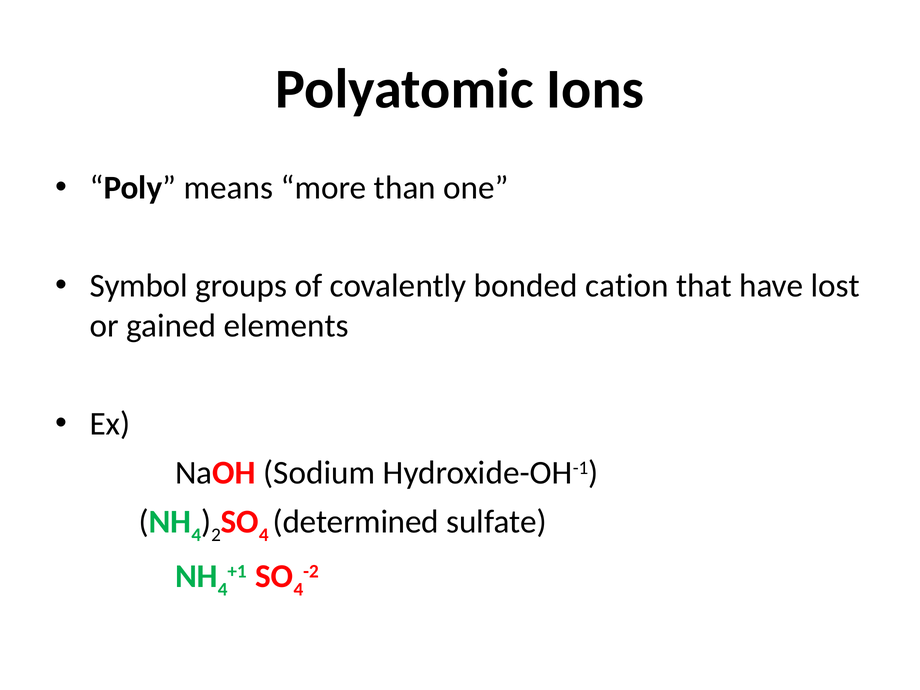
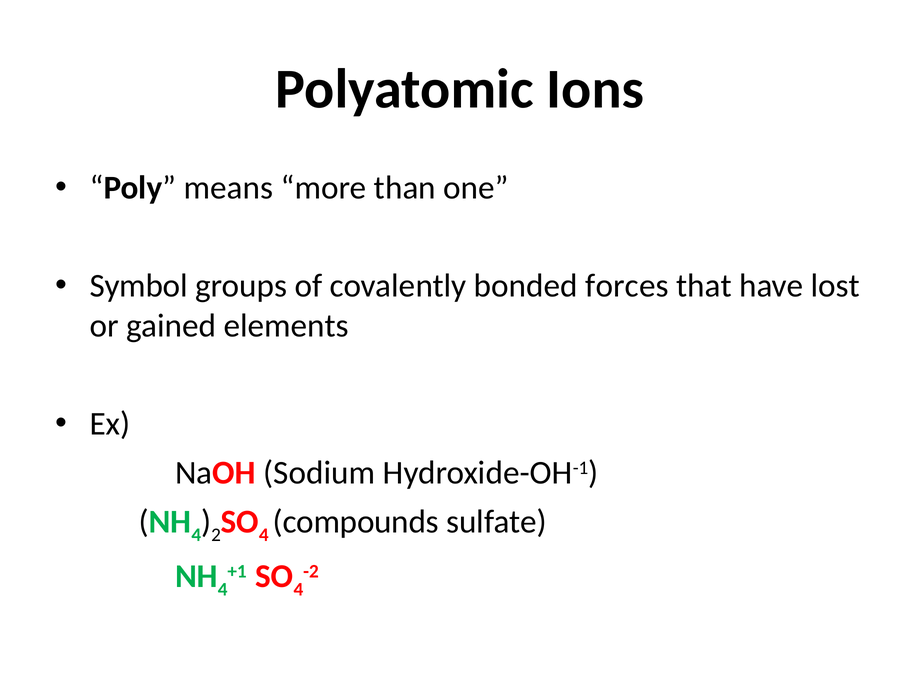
cation: cation -> forces (627, 286)
determined: determined -> compounds (356, 522)
